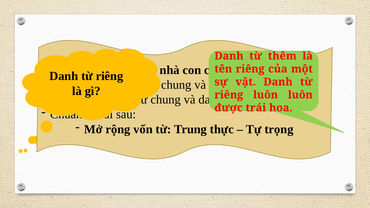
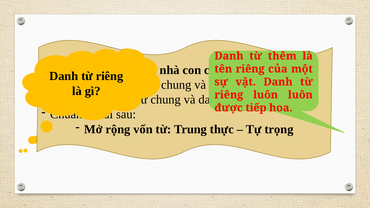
trái: trái -> tiếp (256, 108)
